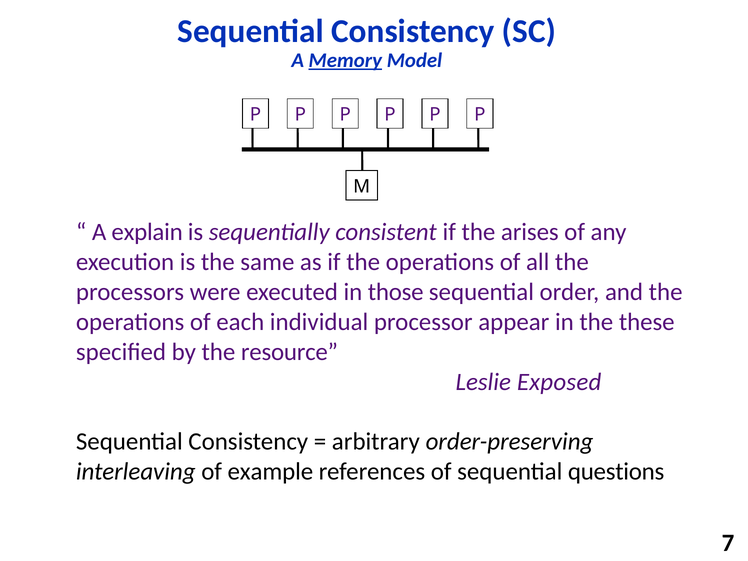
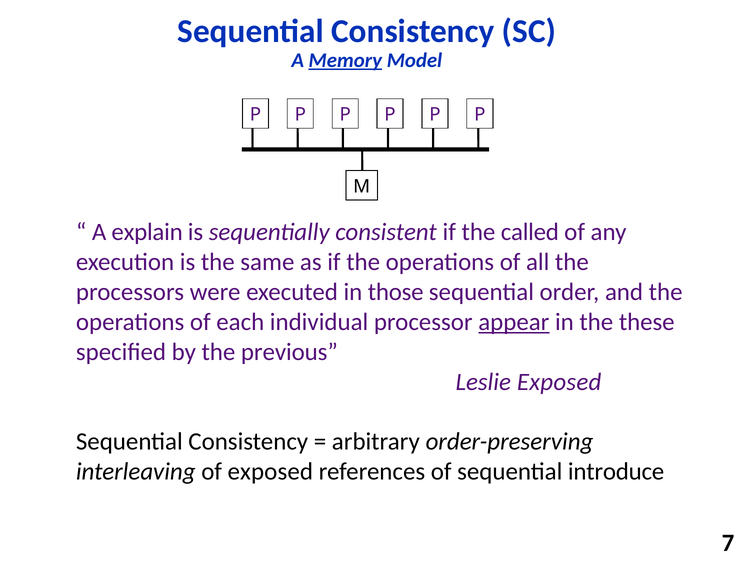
arises: arises -> called (530, 232)
appear underline: none -> present (514, 322)
resource: resource -> previous (289, 352)
of example: example -> exposed (270, 472)
questions: questions -> introduce (616, 472)
